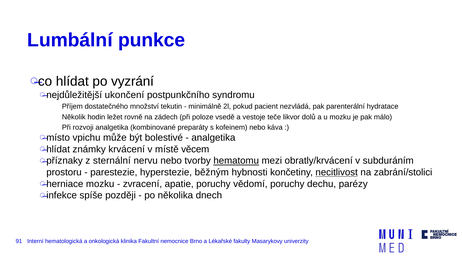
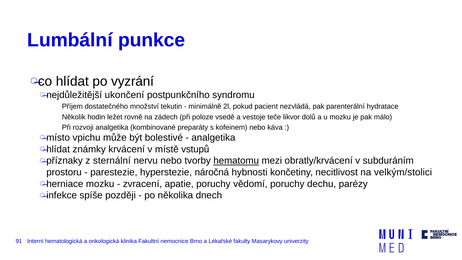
věcem: věcem -> vstupů (195, 149)
běžným: běžným -> náročná (212, 172)
necitlivost underline: present -> none (337, 172)
zabrání/stolici: zabrání/stolici -> velkým/stolici (403, 172)
